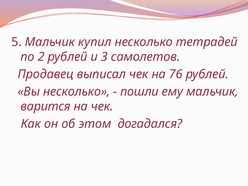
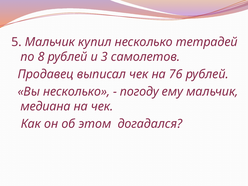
2: 2 -> 8 (41, 57)
пошли: пошли -> погоду (139, 92)
варится: варится -> медиана (45, 106)
